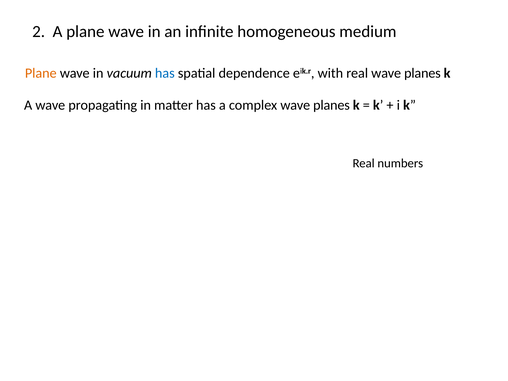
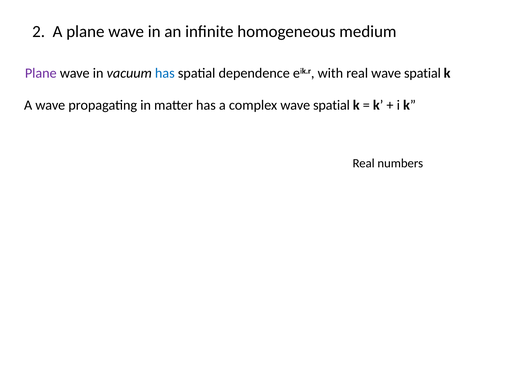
Plane colour: orange -> purple (41, 73)
real wave planes: planes -> spatial (422, 73)
complex wave planes: planes -> spatial (331, 105)
